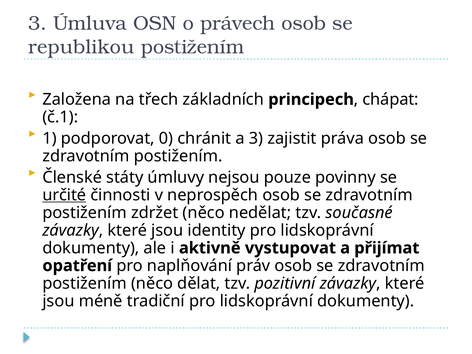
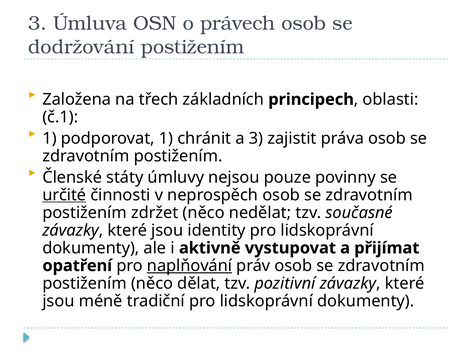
republikou: republikou -> dodržování (81, 47)
chápat: chápat -> oblasti (391, 99)
podporovat 0: 0 -> 1 (166, 138)
naplňování underline: none -> present (190, 266)
